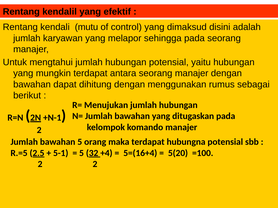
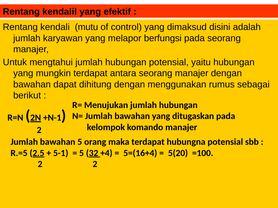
sehingga: sehingga -> berfungsi (163, 38)
